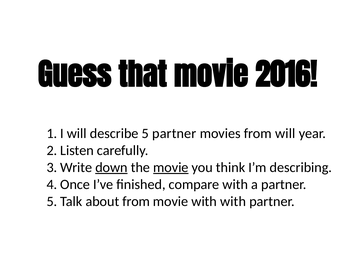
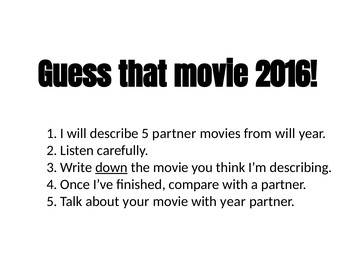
movie underline: present -> none (171, 167)
about from: from -> your (136, 201)
with with: with -> year (233, 201)
